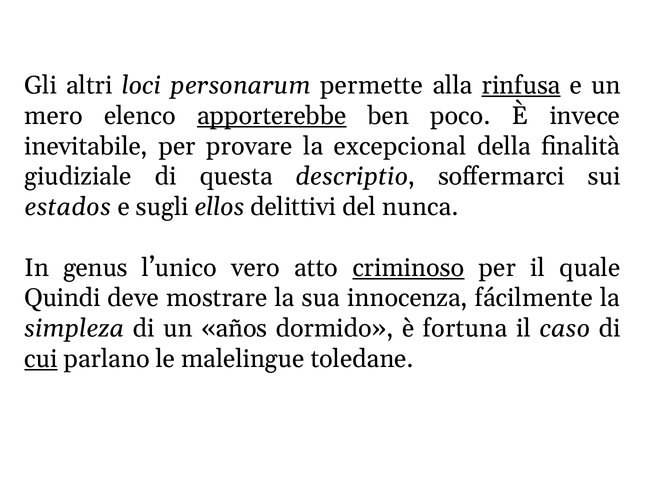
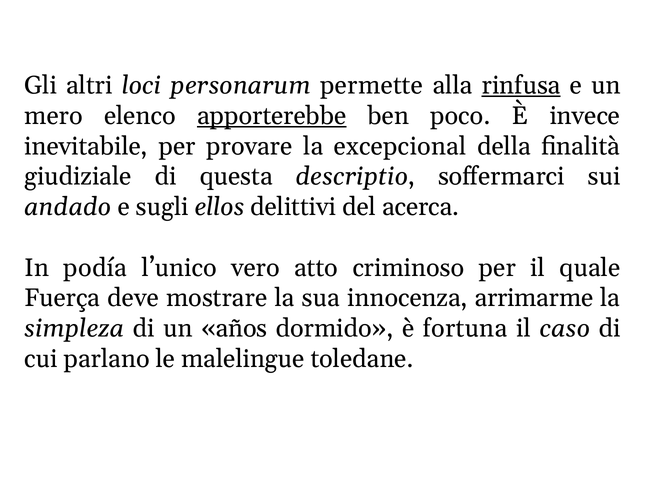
estados: estados -> andado (68, 207)
nunca: nunca -> acerca (421, 207)
genus: genus -> podía (95, 267)
criminoso underline: present -> none (408, 267)
Quindi: Quindi -> Fuerça (62, 298)
fácilmente: fácilmente -> arrimarme (534, 298)
cui underline: present -> none (41, 359)
